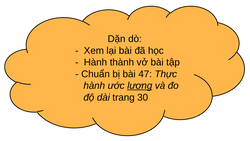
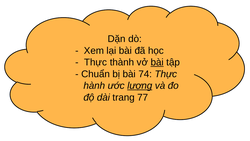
Hành: Hành -> Thực (96, 62)
bài underline: none -> present (157, 62)
47: 47 -> 74 (145, 74)
30: 30 -> 77 (143, 97)
